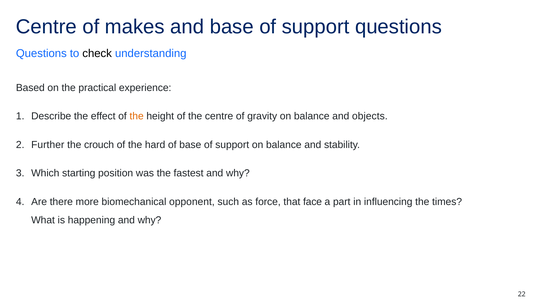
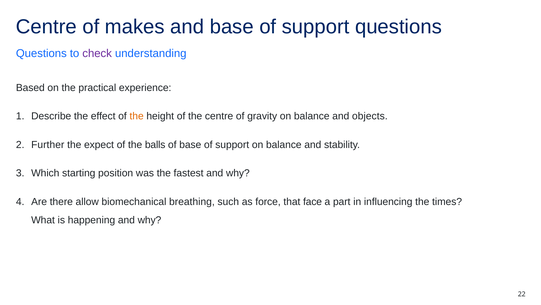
check colour: black -> purple (97, 53)
crouch: crouch -> expect (99, 144)
hard: hard -> balls (155, 144)
more: more -> allow (87, 201)
opponent: opponent -> breathing (192, 201)
